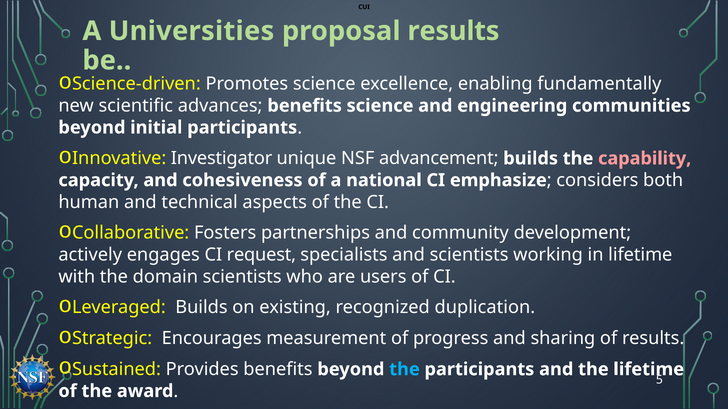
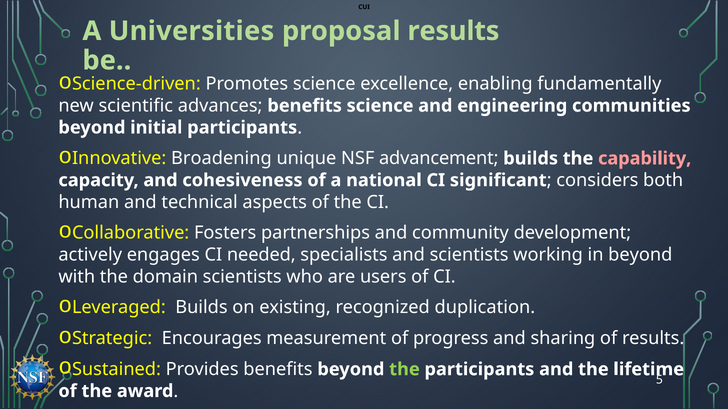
Investigator: Investigator -> Broadening (221, 159)
emphasize: emphasize -> significant (498, 180)
request: request -> needed (261, 255)
in lifetime: lifetime -> beyond (640, 255)
the colour: light blue -> light green (404, 370)
